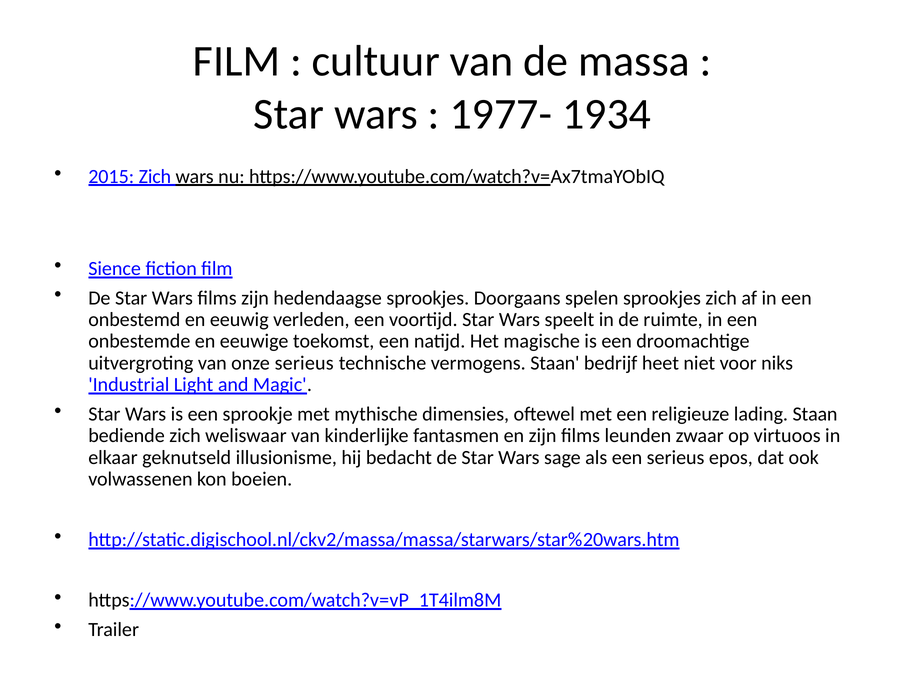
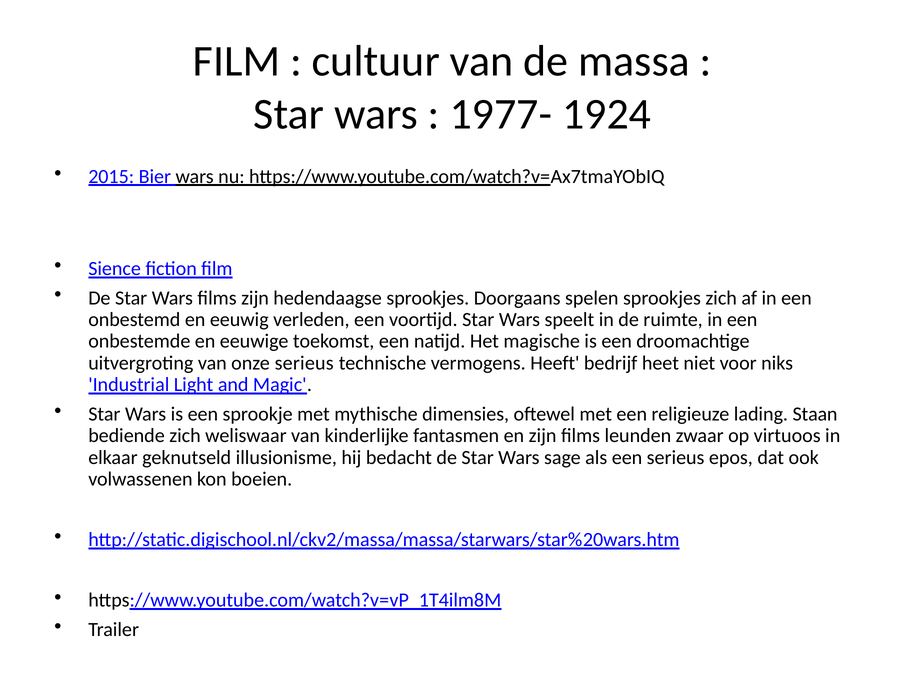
1934: 1934 -> 1924 (607, 114)
2015 Zich: Zich -> Bier (155, 176)
vermogens Staan: Staan -> Heeft (555, 363)
